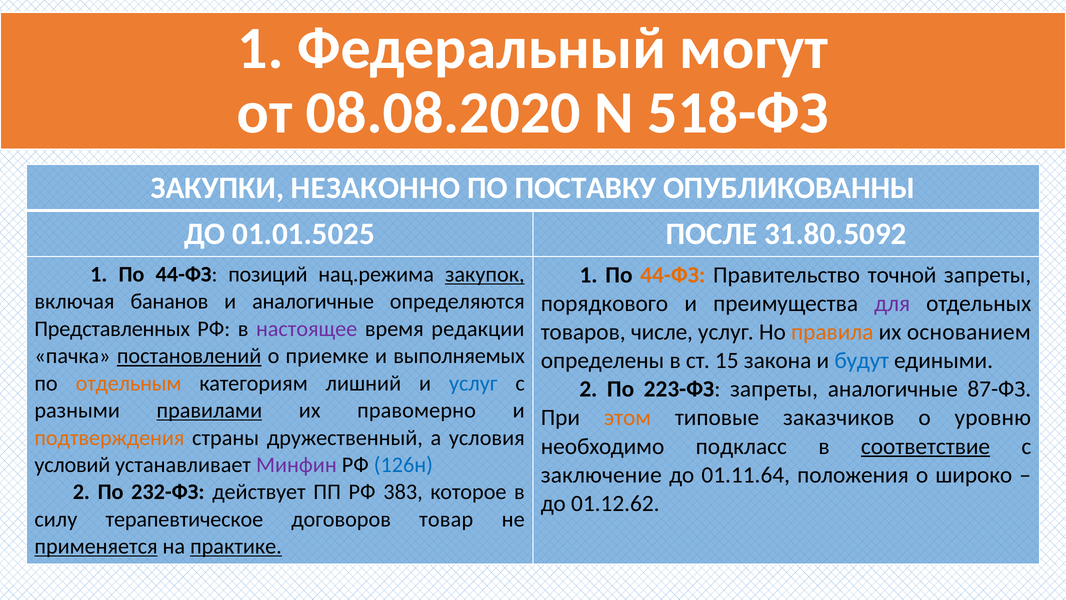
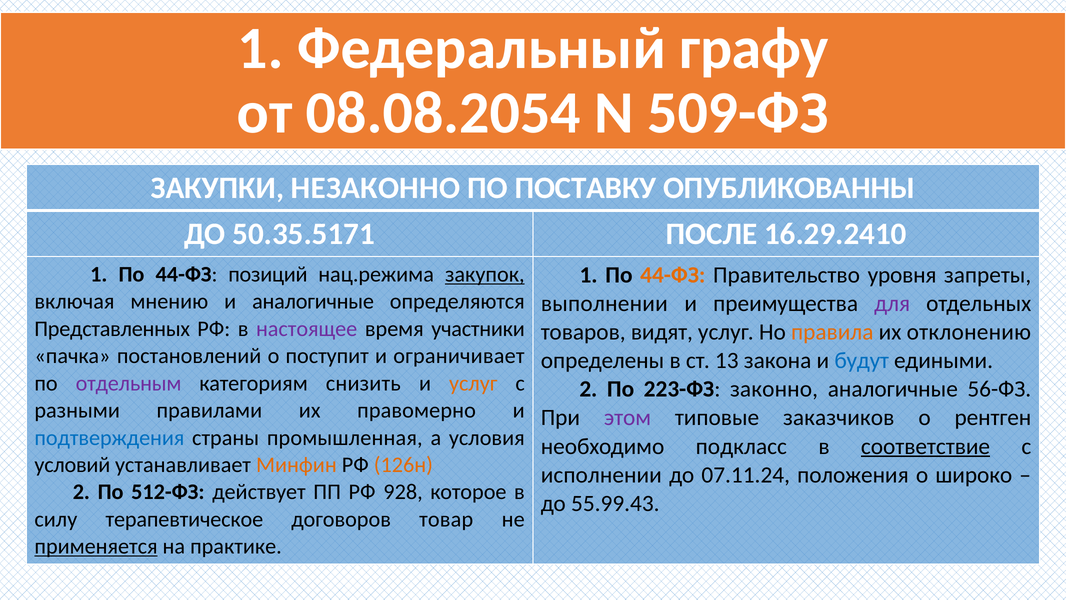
могут: могут -> графу (754, 48)
08.08.2020: 08.08.2020 -> 08.08.2054 (443, 113)
518-ФЗ: 518-ФЗ -> 509-ФЗ (738, 113)
01.01.5025: 01.01.5025 -> 50.35.5171 (304, 234)
31.80.5092: 31.80.5092 -> 16.29.2410 (835, 234)
точной: точной -> уровня (902, 275)
бананов: бананов -> мнению (169, 301)
порядкового: порядкового -> выполнении (604, 303)
редакции: редакции -> участники (478, 329)
числе: числе -> видят (662, 332)
основанием: основанием -> отклонению (969, 332)
постановлений underline: present -> none (189, 356)
приемке: приемке -> поступит (327, 356)
выполняемых: выполняемых -> ограничивает (459, 356)
15: 15 -> 13 (727, 360)
отдельным colour: orange -> purple (129, 383)
лишний: лишний -> снизить (363, 383)
услуг colour: blue -> orange (473, 383)
223-ФЗ запреты: запреты -> законно (774, 389)
87-ФЗ: 87-ФЗ -> 56-ФЗ (999, 389)
правилами underline: present -> none (209, 410)
этом colour: orange -> purple (628, 418)
уровню: уровню -> рентген (993, 418)
подтверждения colour: orange -> blue (109, 437)
дружественный: дружественный -> промышленная (345, 437)
Минфин colour: purple -> orange (296, 465)
126н colour: blue -> orange (403, 465)
заключение: заключение -> исполнении (601, 475)
01.11.64: 01.11.64 -> 07.11.24 (746, 475)
232-ФЗ: 232-ФЗ -> 512-ФЗ (168, 492)
383: 383 -> 928 (403, 492)
01.12.62: 01.12.62 -> 55.99.43 (615, 503)
практике underline: present -> none (236, 546)
